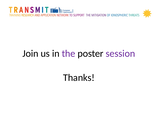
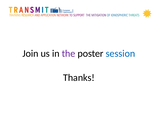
session colour: purple -> blue (120, 53)
